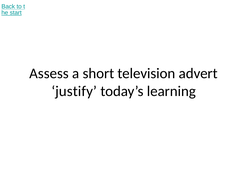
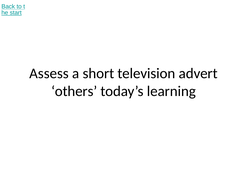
justify: justify -> others (74, 91)
